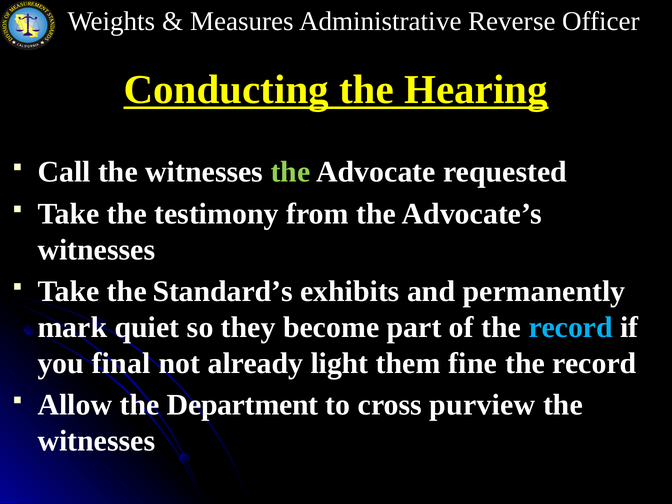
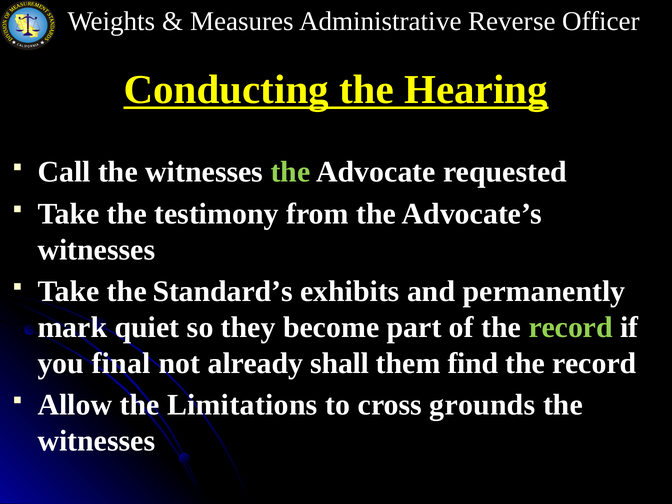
record colour: light blue -> light green (571, 327)
light: light -> shall (340, 363)
fine: fine -> find (473, 363)
Department: Department -> Limitations (242, 405)
purview: purview -> grounds (482, 405)
